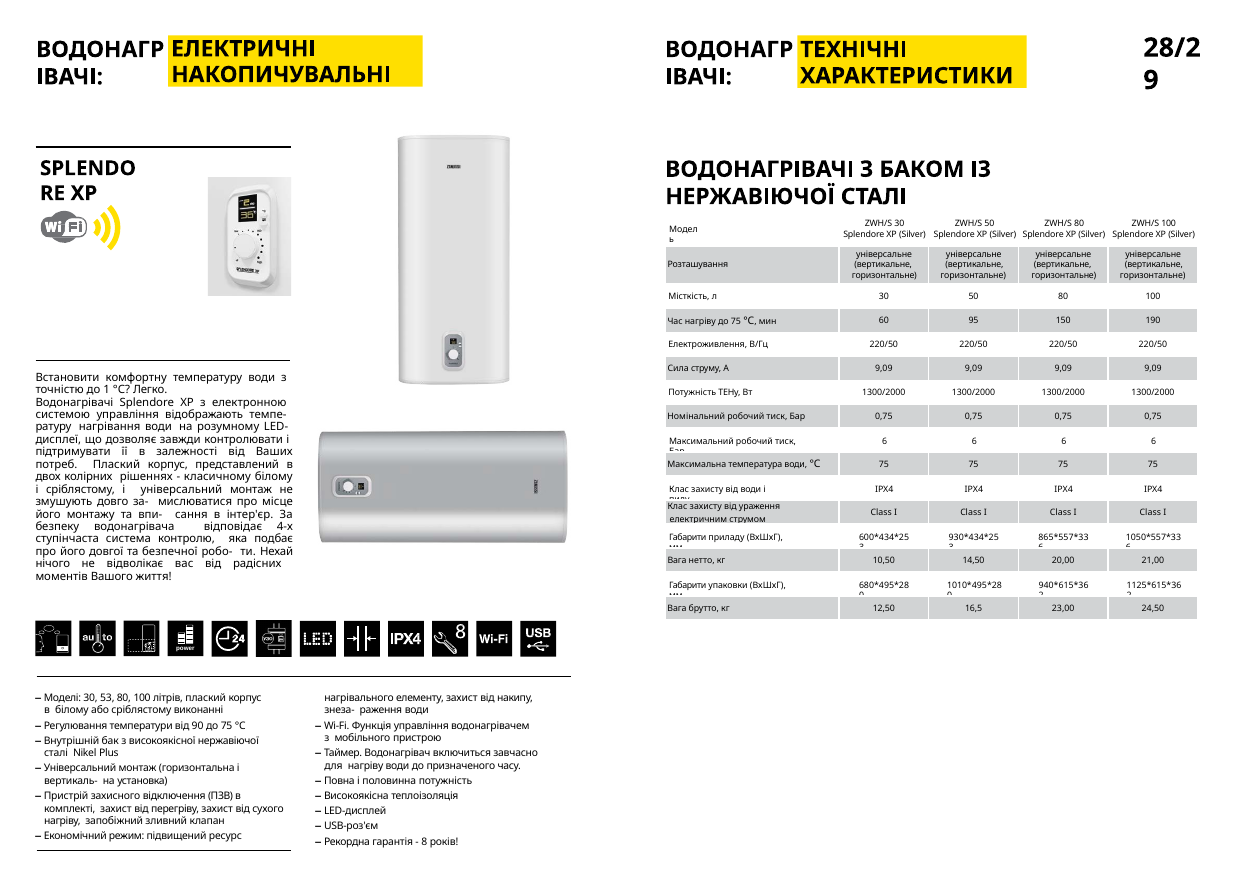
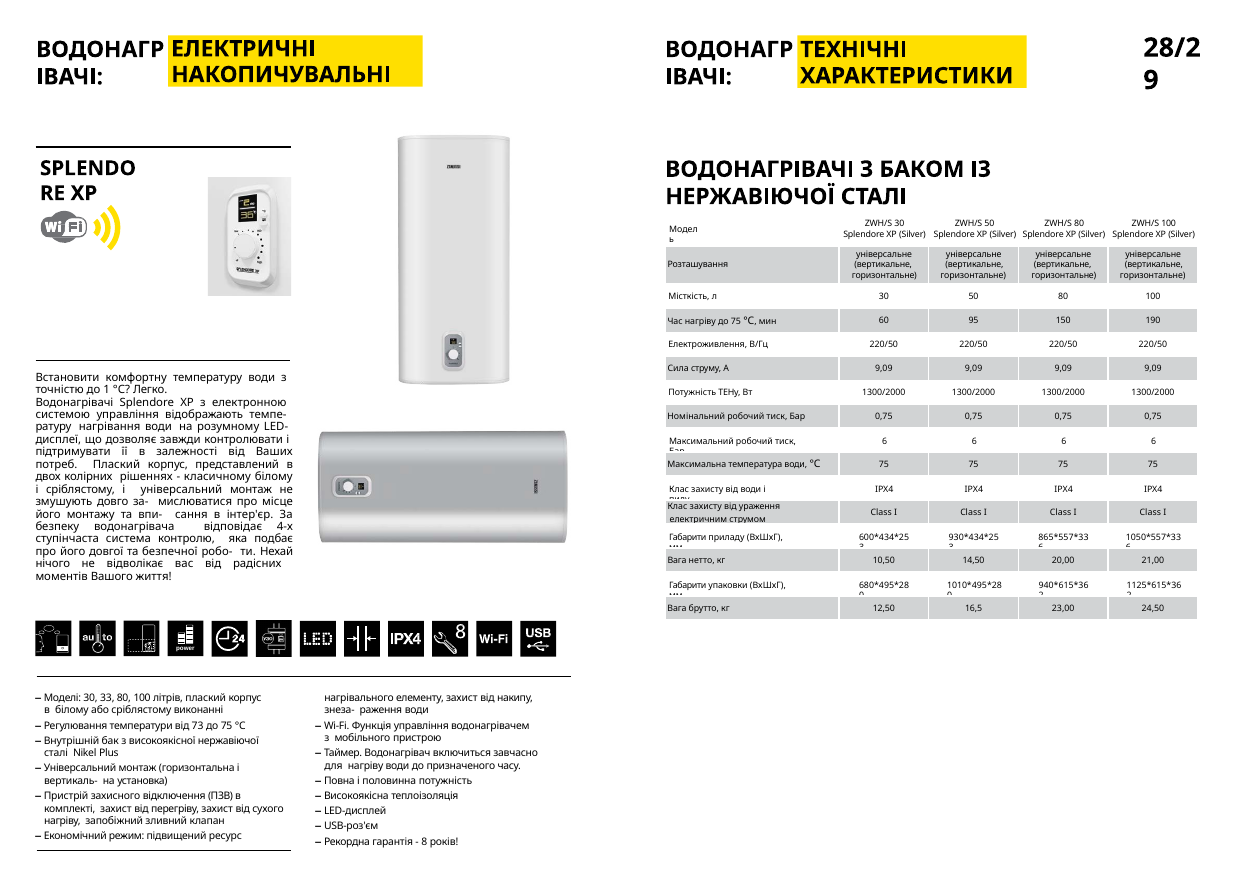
53: 53 -> 33 (107, 698)
90: 90 -> 73 (198, 726)
